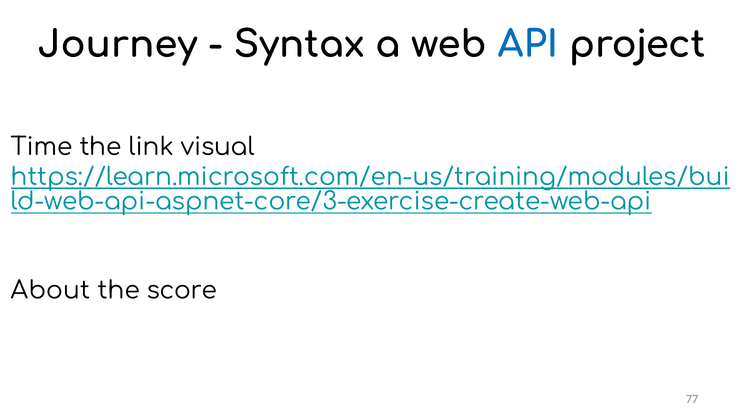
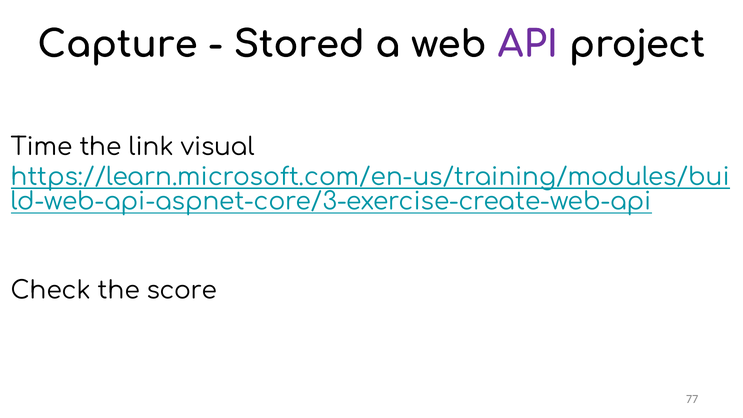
Journey: Journey -> Capture (117, 45)
Syntax: Syntax -> Stored (299, 45)
API colour: blue -> purple (528, 45)
About: About -> Check (51, 291)
